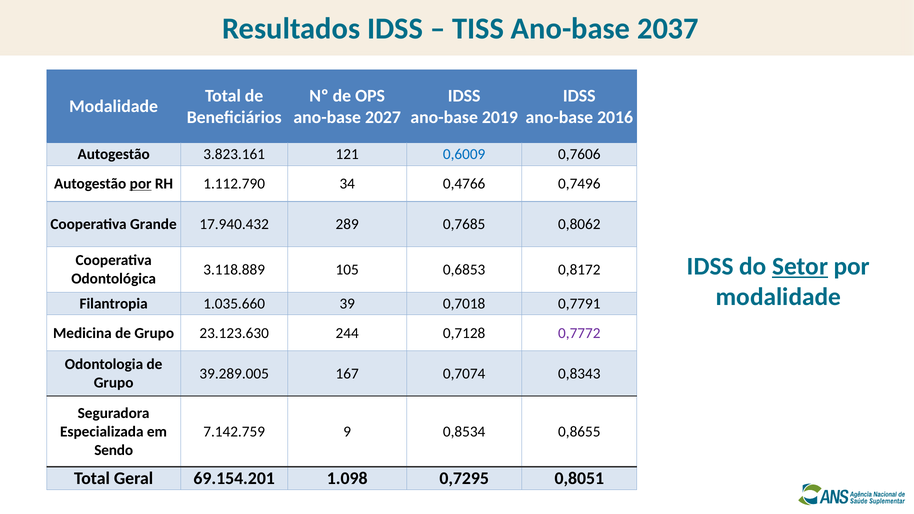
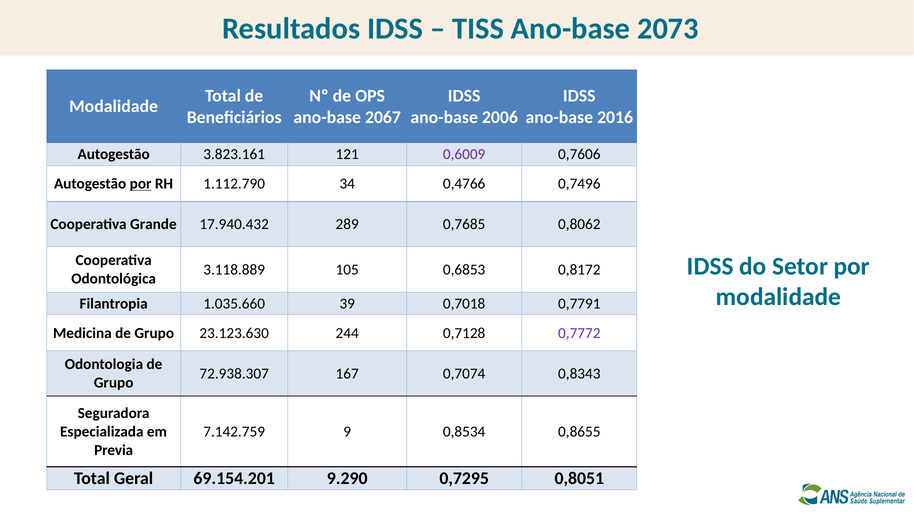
2037: 2037 -> 2073 (668, 29)
2027: 2027 -> 2067 (383, 117)
2019: 2019 -> 2006 (500, 117)
0,6009 colour: blue -> purple (464, 154)
Setor underline: present -> none (800, 267)
39.289.005: 39.289.005 -> 72.938.307 (234, 374)
Sendo: Sendo -> Previa (114, 450)
1.098: 1.098 -> 9.290 (347, 479)
